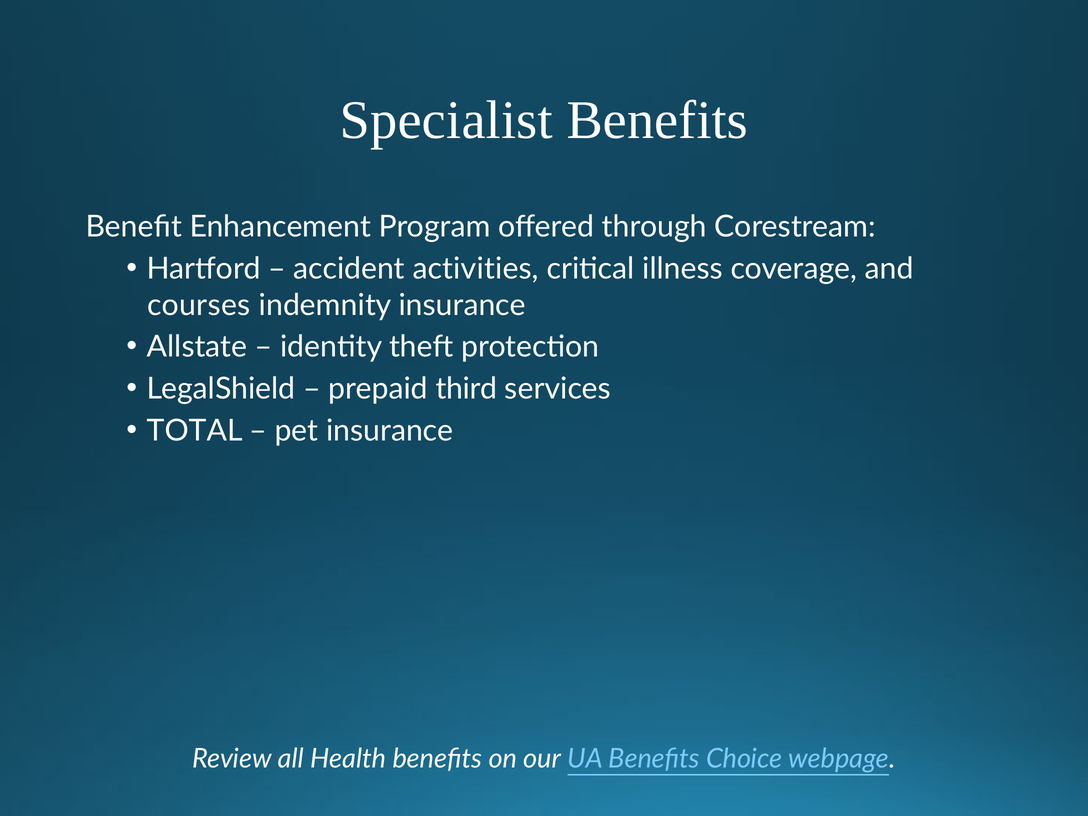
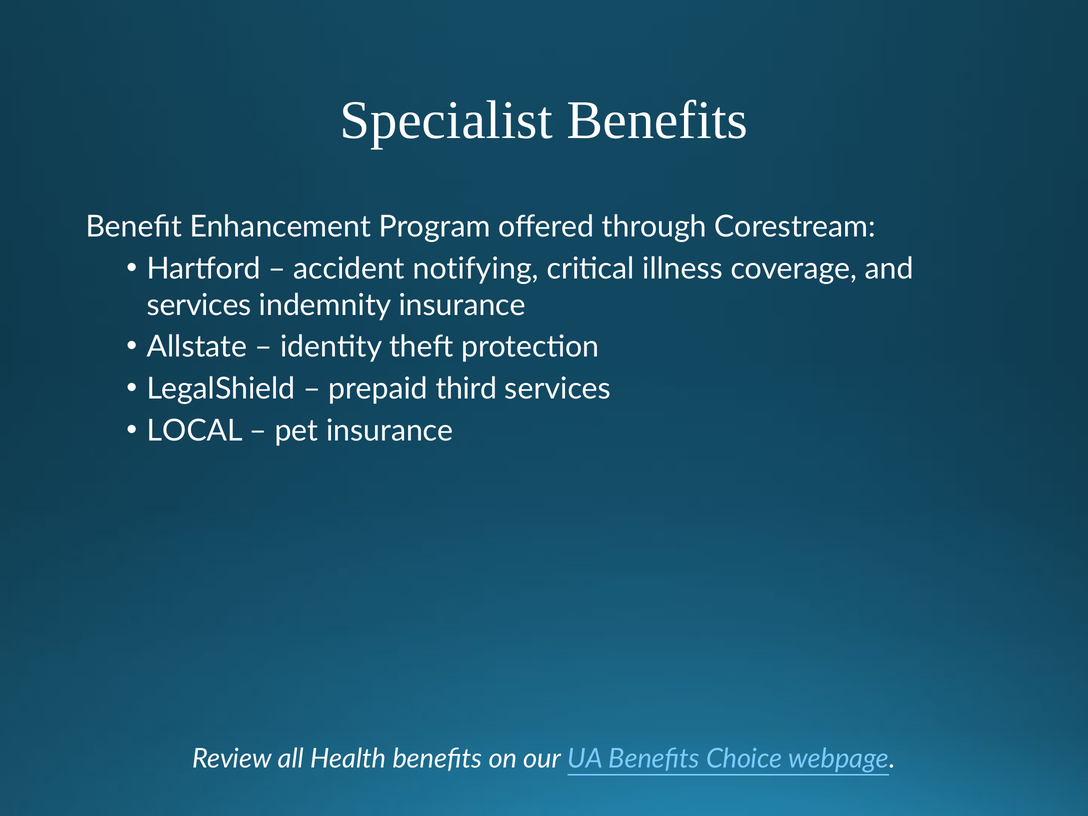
activities: activities -> notifying (476, 269)
courses: courses -> services (199, 305)
TOTAL: TOTAL -> LOCAL (195, 431)
